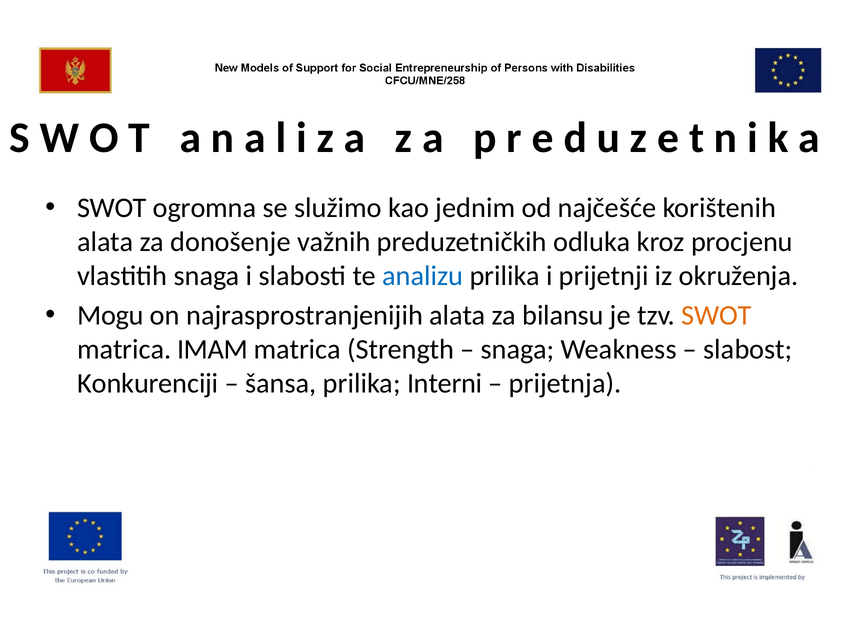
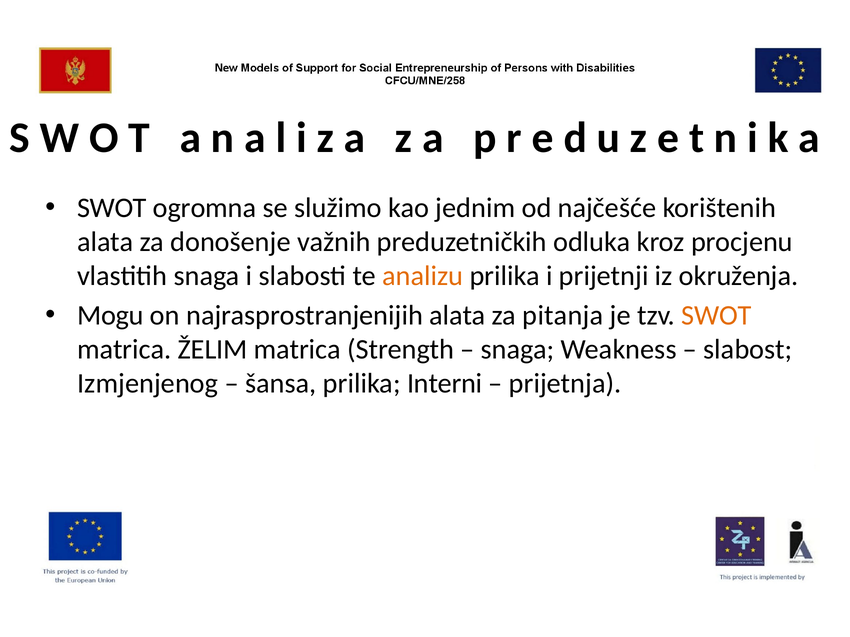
analizu colour: blue -> orange (423, 276)
bilansu: bilansu -> pitanja (563, 316)
IMAM: IMAM -> ŽELIM (213, 350)
Konkurenciji: Konkurenciji -> Izmjenjenog (148, 384)
